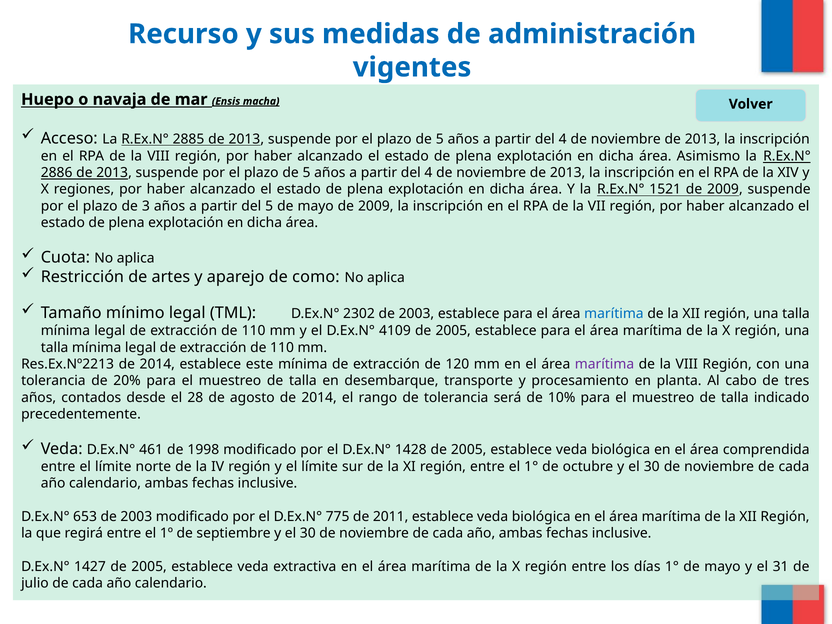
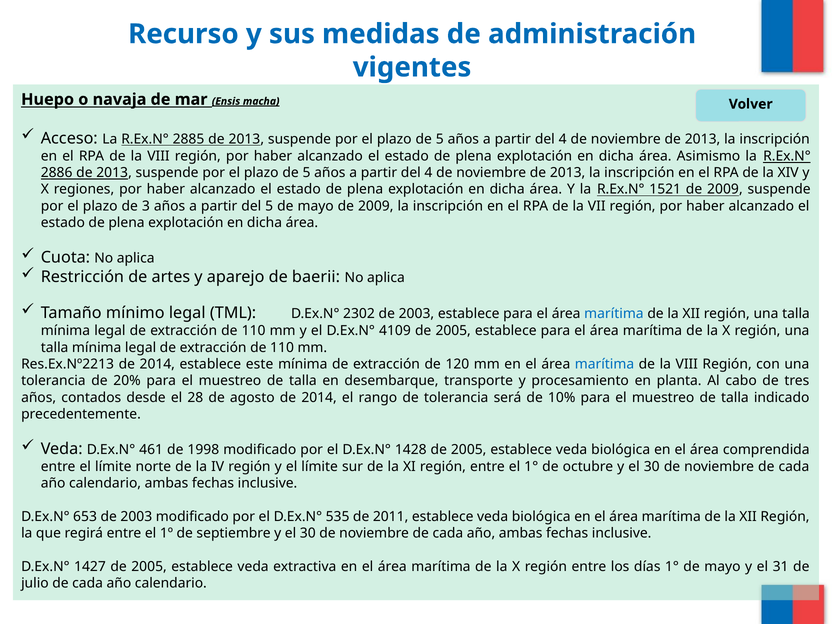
como: como -> baerii (316, 277)
marítima colour: purple -> blue (605, 364)
775: 775 -> 535 (338, 517)
